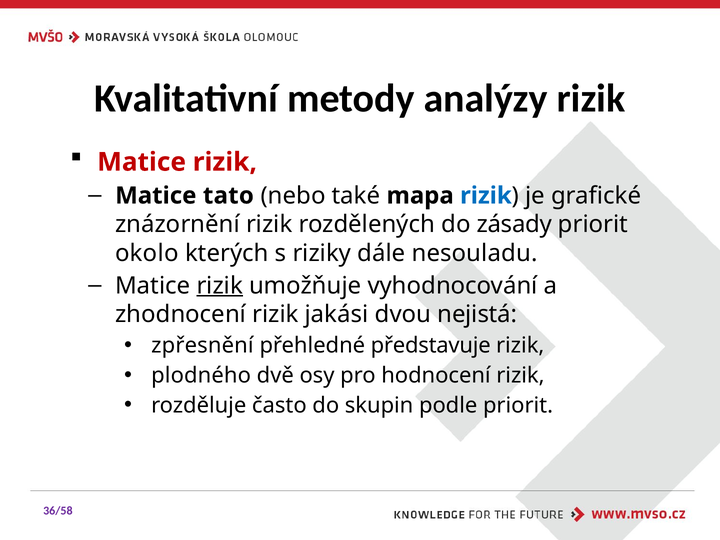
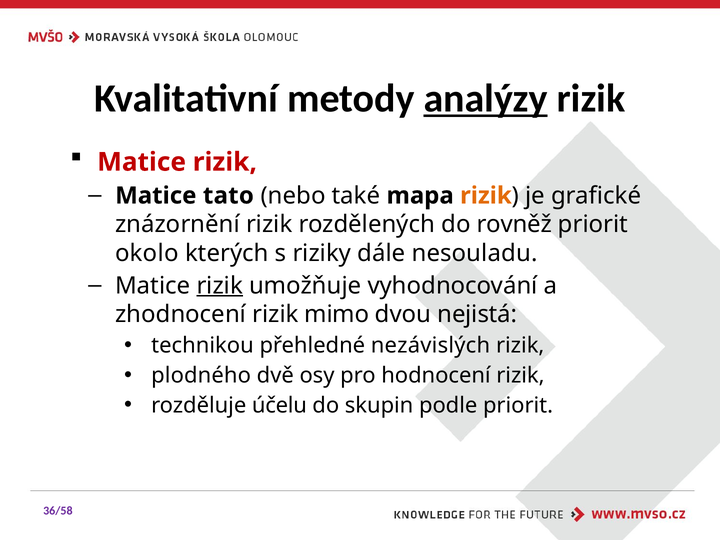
analýzy underline: none -> present (486, 99)
rizik colour: blue -> orange (486, 196)
zásady: zásady -> rovněž (514, 224)
jakási: jakási -> mimo (337, 314)
zpřesnění: zpřesnění -> technikou (202, 345)
představuje: představuje -> nezávislých (430, 345)
často: často -> účelu (279, 405)
